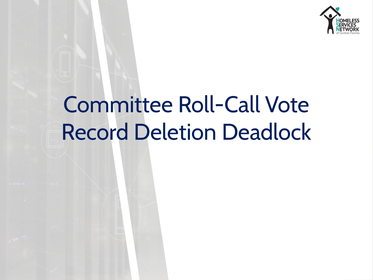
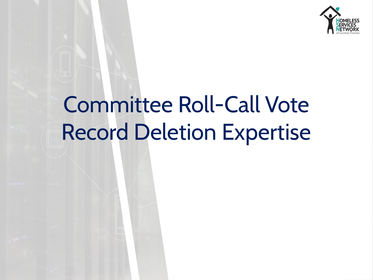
Deadlock: Deadlock -> Expertise (266, 132)
